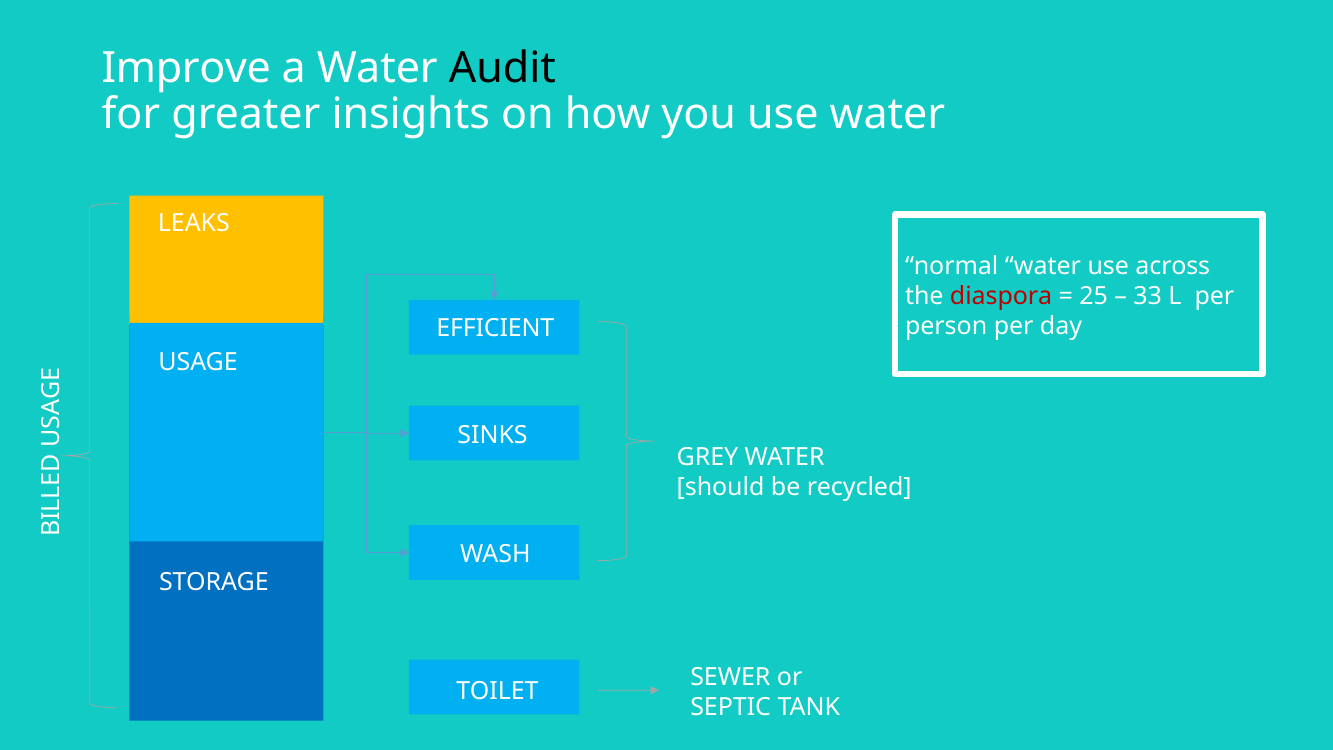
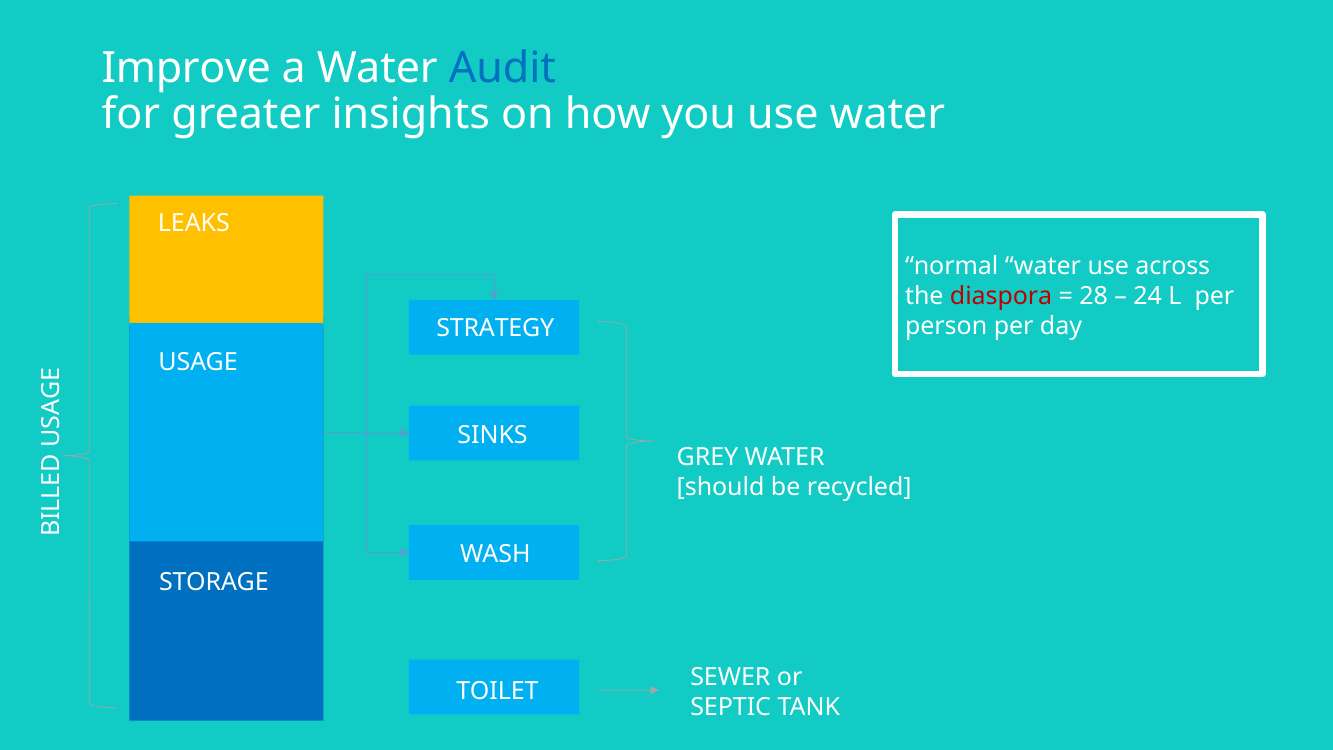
Audit colour: black -> blue (502, 68)
25: 25 -> 28 (1094, 296)
33: 33 -> 24 (1148, 296)
EFFICIENT: EFFICIENT -> STRATEGY (495, 329)
